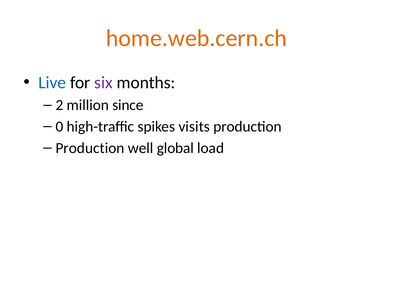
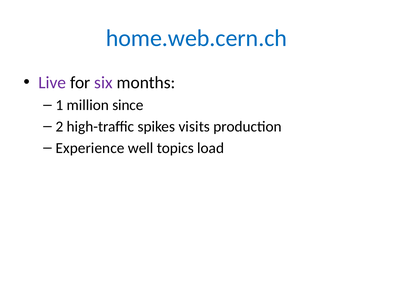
home.web.cern.ch colour: orange -> blue (196, 38)
Live colour: blue -> purple (52, 82)
2: 2 -> 1 (59, 105)
0: 0 -> 2 (59, 126)
Production: Production -> Experience (90, 148)
global: global -> topics (175, 148)
